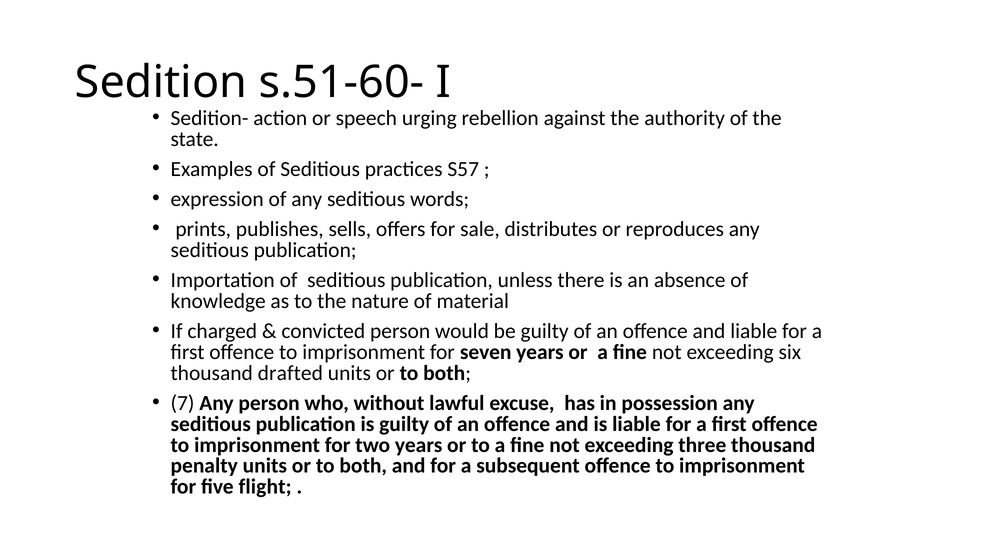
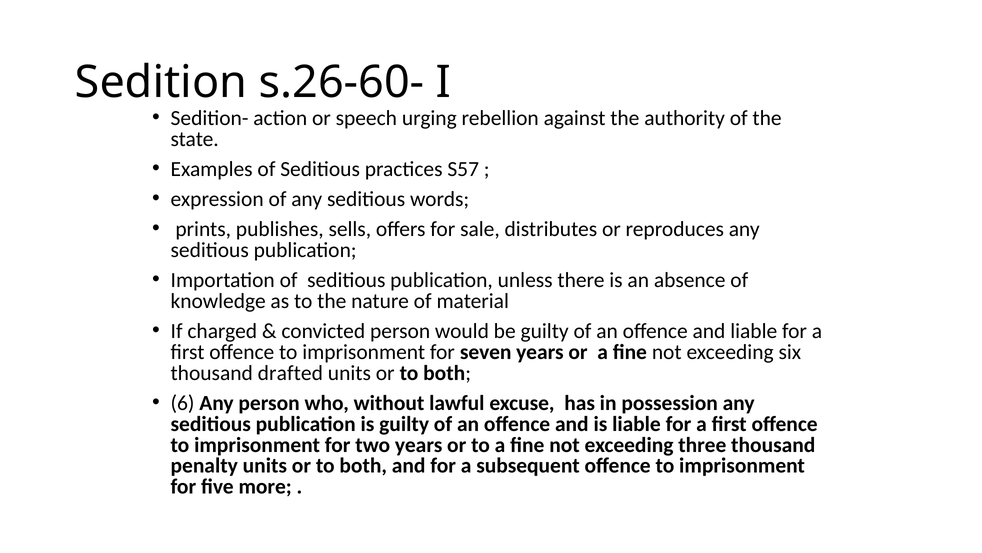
s.51-60-: s.51-60- -> s.26-60- (342, 82)
7: 7 -> 6 (183, 403)
flight: flight -> more (265, 486)
